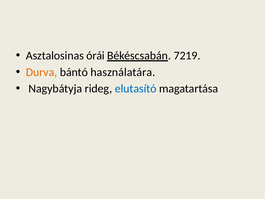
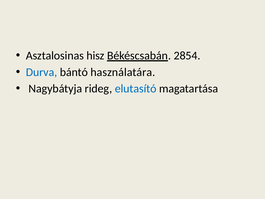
órái: órái -> hisz (96, 56)
7219: 7219 -> 2854 (187, 56)
Durva colour: orange -> blue (42, 72)
